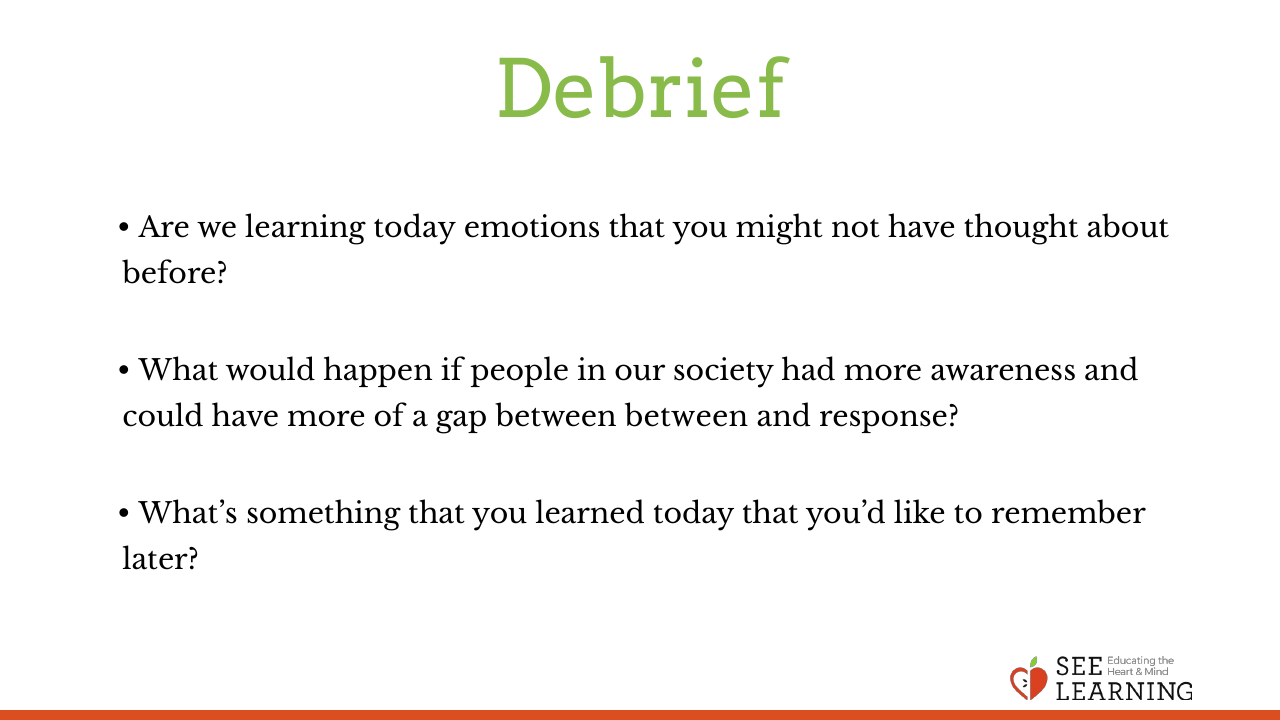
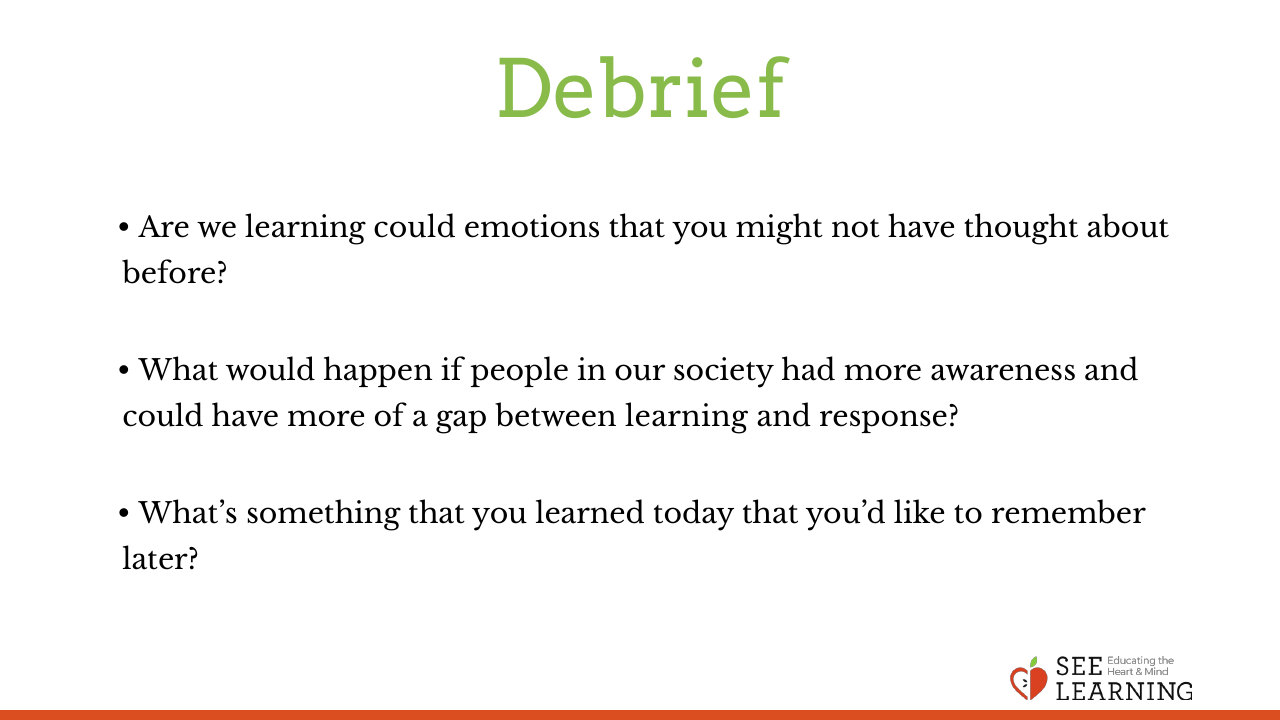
learning today: today -> could (415, 228)
between between: between -> learning (687, 417)
